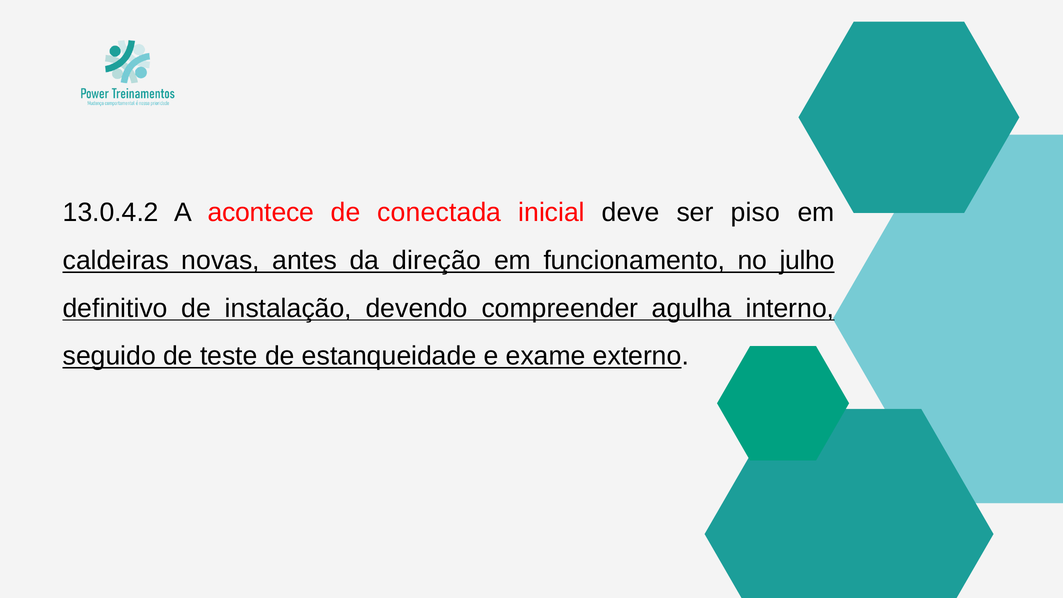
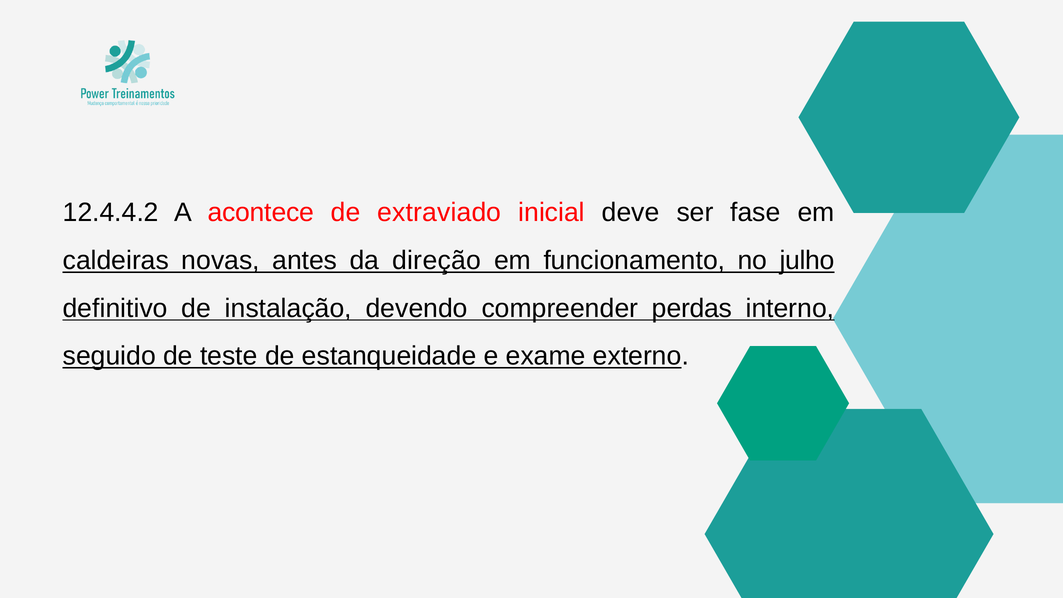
13.0.4.2: 13.0.4.2 -> 12.4.4.2 (111, 213)
conectada: conectada -> extraviado (439, 213)
piso: piso -> fase (755, 213)
agulha: agulha -> perdas (692, 308)
